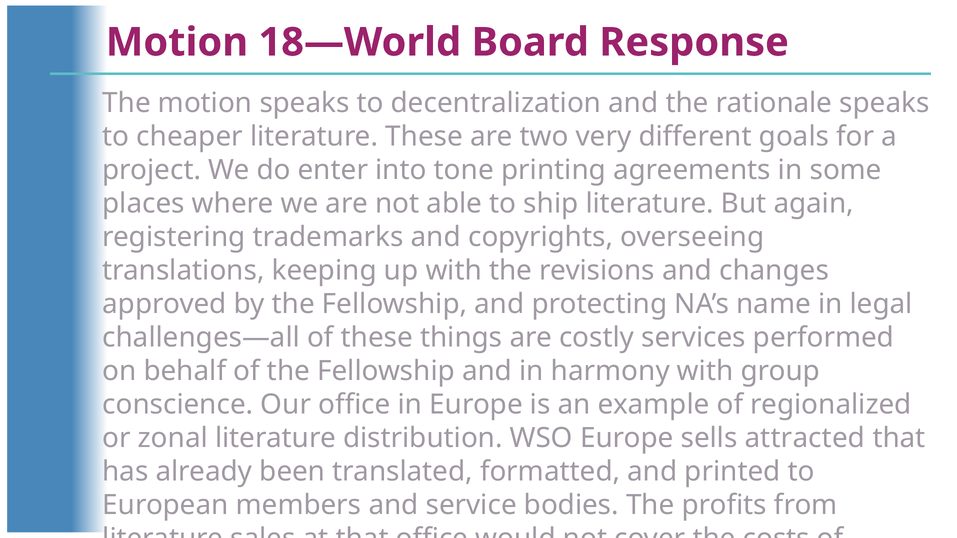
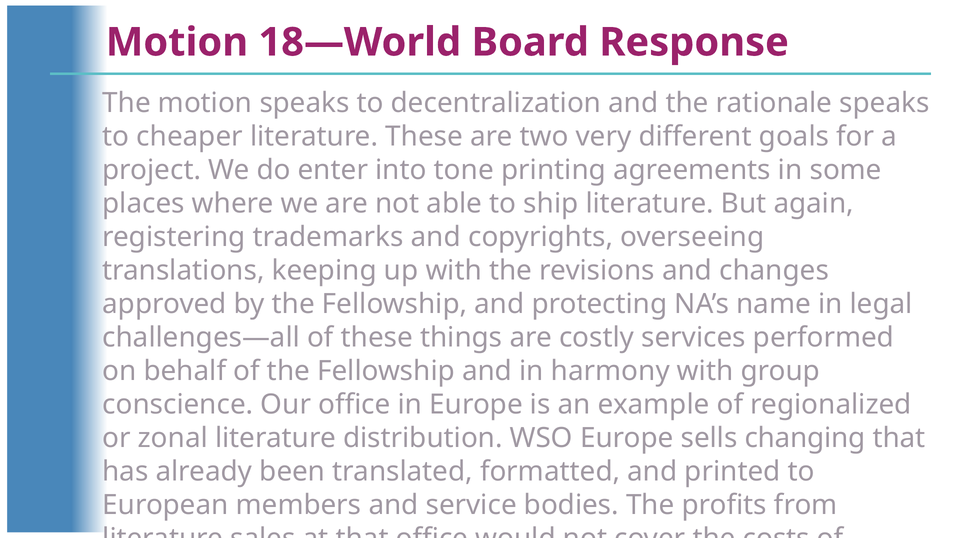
attracted: attracted -> changing (805, 438)
